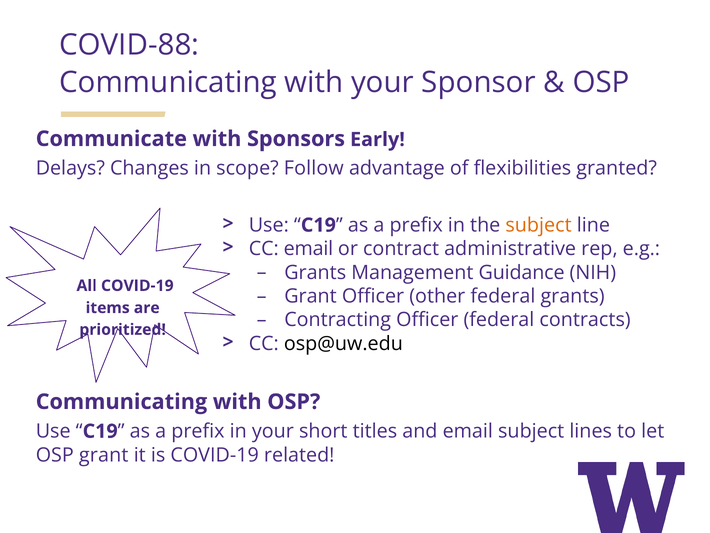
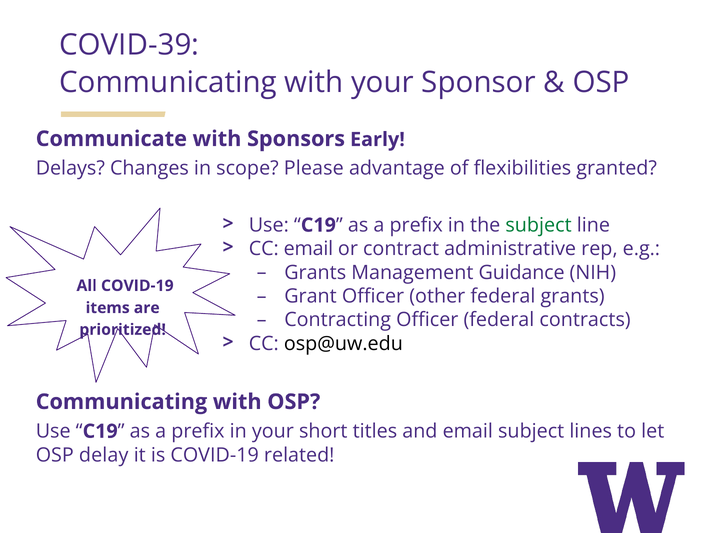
COVID-88: COVID-88 -> COVID-39 (129, 45)
Follow: Follow -> Please (314, 168)
subject colour: orange -> green (539, 225)
OSP grant: grant -> delay (104, 455)
